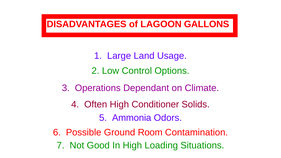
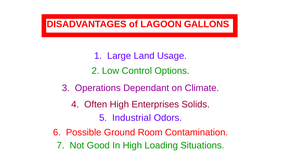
Conditioner: Conditioner -> Enterprises (155, 105)
Ammonia: Ammonia -> Industrial (132, 118)
